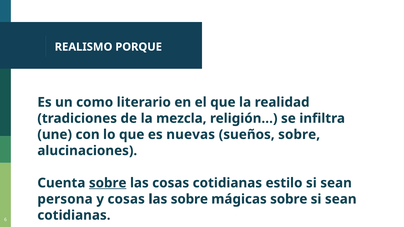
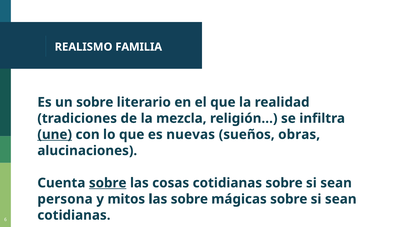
PORQUE: PORQUE -> FAMILIA (139, 47)
un como: como -> sobre (95, 102)
une underline: none -> present (55, 135)
sueños sobre: sobre -> obras (299, 135)
cotidianas estilo: estilo -> sobre (284, 183)
y cosas: cosas -> mitos (126, 199)
